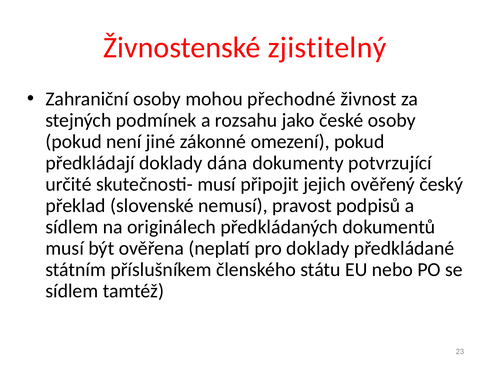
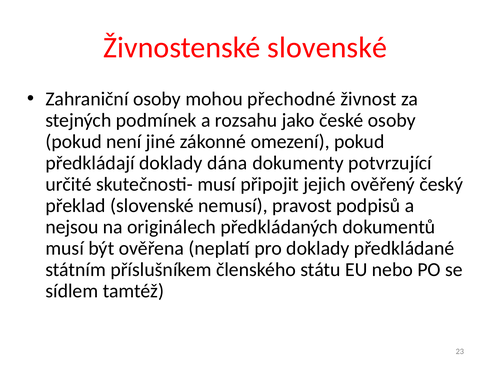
Živnostenské zjistitelný: zjistitelný -> slovenské (327, 48)
sídlem: sídlem -> nejsou (72, 227)
